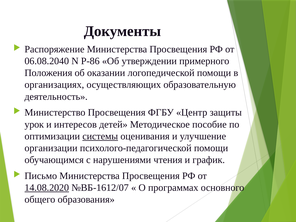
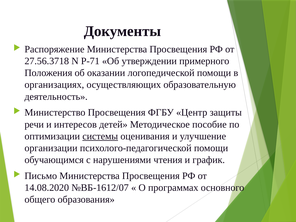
06.08.2040: 06.08.2040 -> 27.56.3718 (47, 61)
Р-86: Р-86 -> Р-71 (90, 61)
урок: урок -> речи (34, 124)
14.08.2020 underline: present -> none (47, 188)
